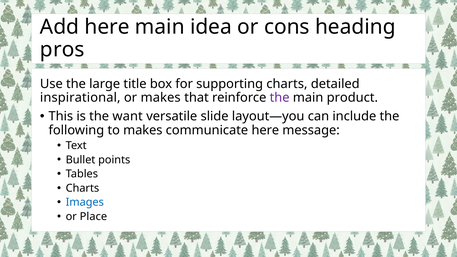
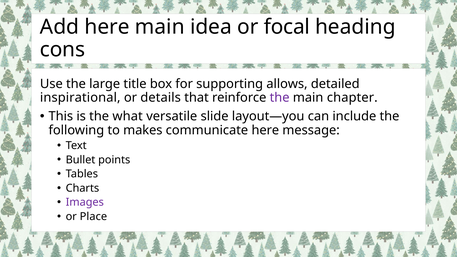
cons: cons -> focal (287, 27)
pros: pros -> cons (63, 50)
supporting charts: charts -> allows (287, 84)
or makes: makes -> details (161, 98)
product: product -> chapter (352, 98)
want: want -> what (128, 116)
Images colour: blue -> purple (85, 202)
